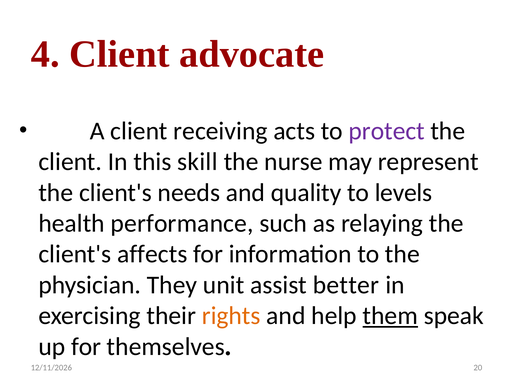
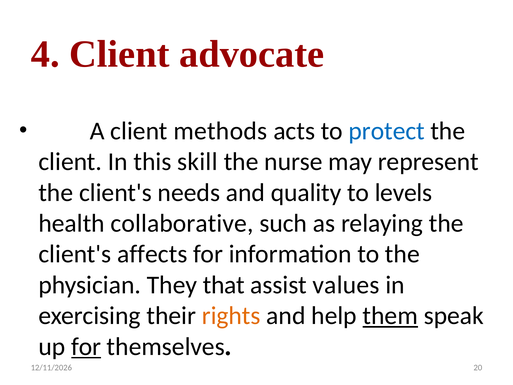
receiving: receiving -> methods (220, 131)
protect colour: purple -> blue (387, 131)
performance: performance -> collaborative (182, 223)
unit: unit -> that (224, 285)
better: better -> values (346, 285)
for underline: none -> present (86, 346)
